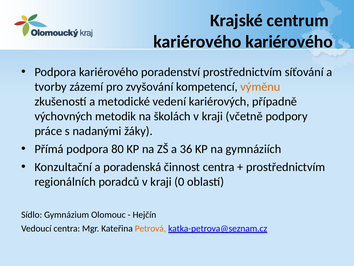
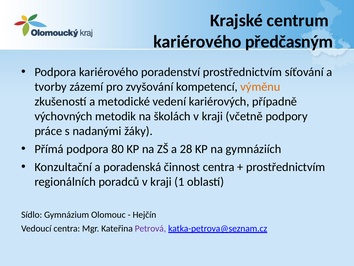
kariérového kariérového: kariérového -> předčasným (289, 42)
36: 36 -> 28 (186, 149)
0: 0 -> 1 (179, 181)
Petrová colour: orange -> purple (150, 228)
